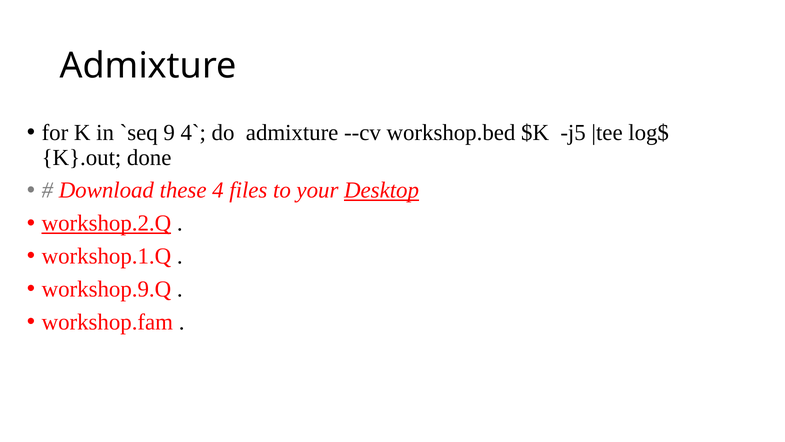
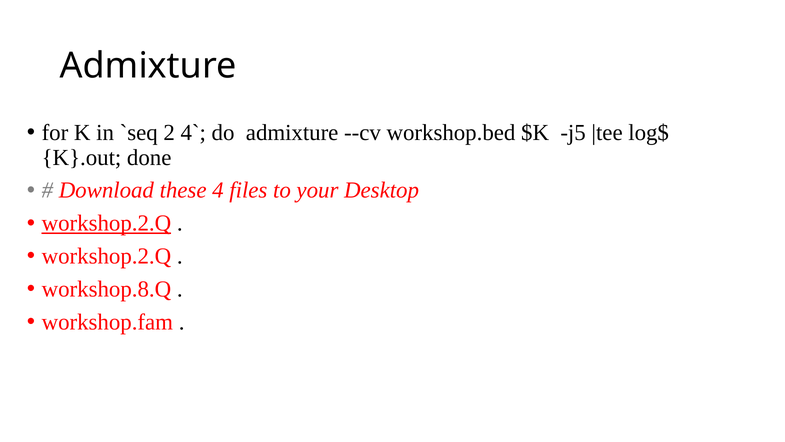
9: 9 -> 2 (169, 133)
Desktop underline: present -> none (382, 190)
workshop.1.Q: workshop.1.Q -> workshop.2.Q (106, 256)
workshop.9.Q: workshop.9.Q -> workshop.8.Q (106, 289)
